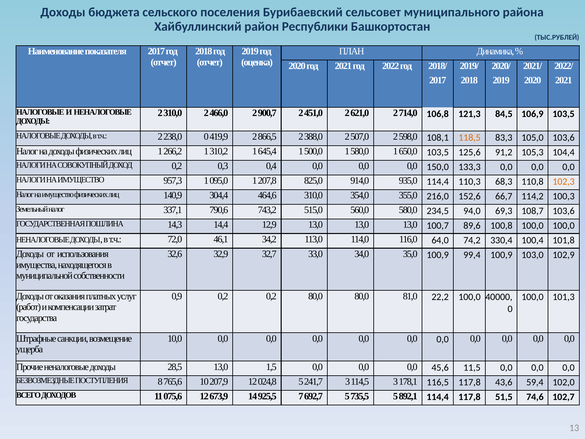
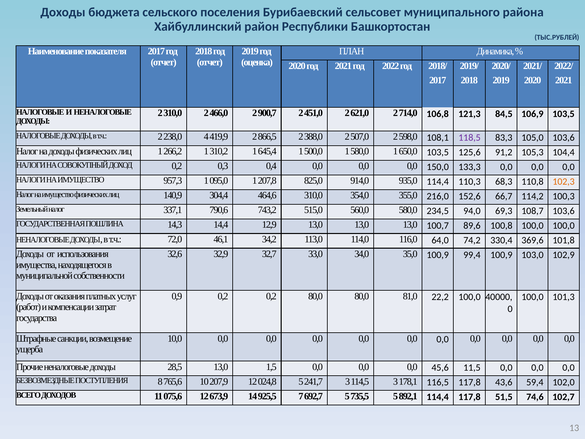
238,0 0: 0 -> 4 (206, 137)
118,5 colour: orange -> purple (470, 137)
100,4: 100,4 -> 369,6 (533, 240)
